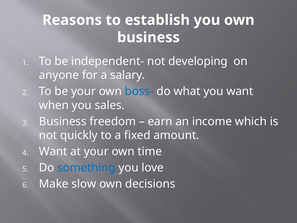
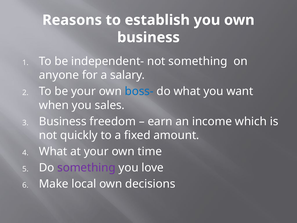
not developing: developing -> something (198, 61)
Want: Want -> What (53, 151)
something colour: blue -> purple (86, 168)
slow: slow -> local (84, 184)
